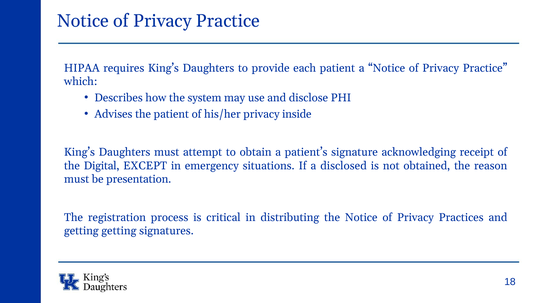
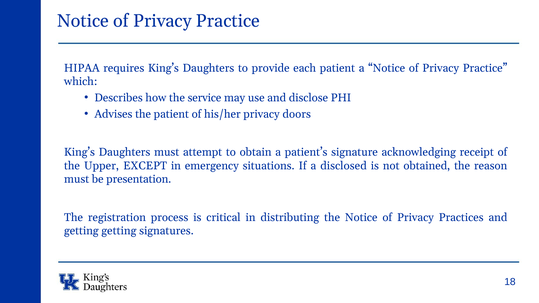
system: system -> service (204, 98)
inside: inside -> doors (297, 114)
Digital: Digital -> Upper (102, 166)
